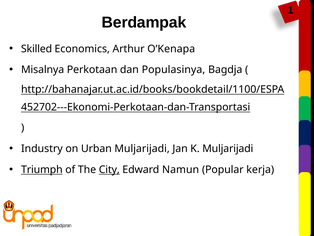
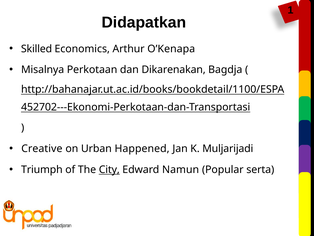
Berdampak: Berdampak -> Didapatkan (144, 22)
Populasinya: Populasinya -> Dikarenakan (174, 70)
Industry: Industry -> Creative (42, 148)
Urban Muljarijadi: Muljarijadi -> Happened (142, 148)
Triumph underline: present -> none (42, 169)
kerja: kerja -> serta (260, 169)
